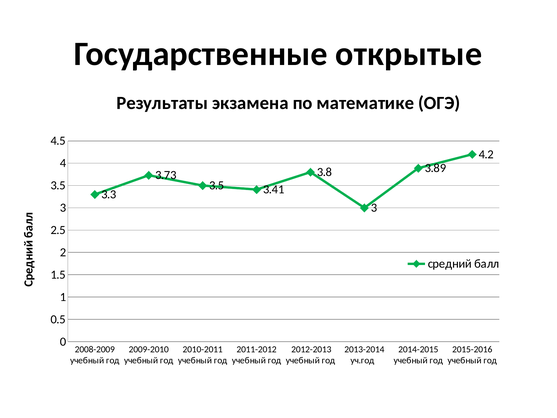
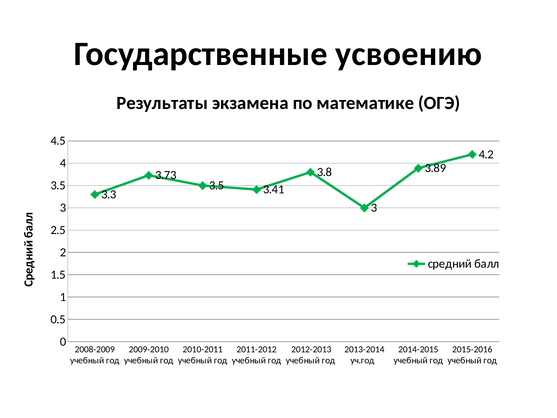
открытые: открытые -> усвоению (409, 54)
